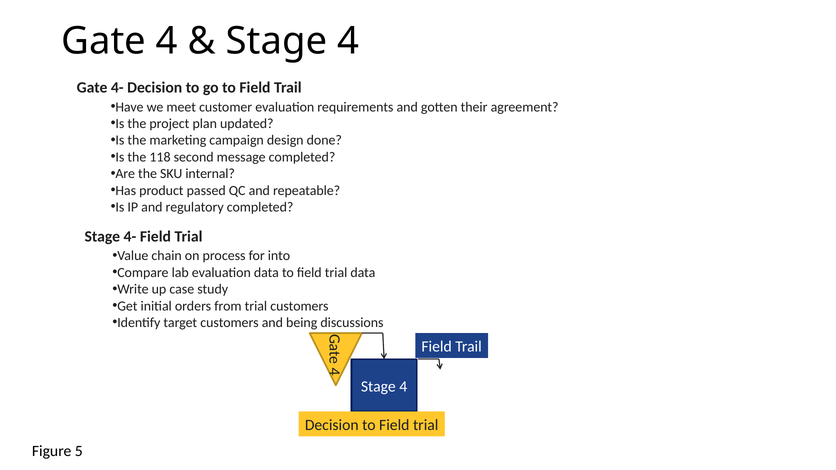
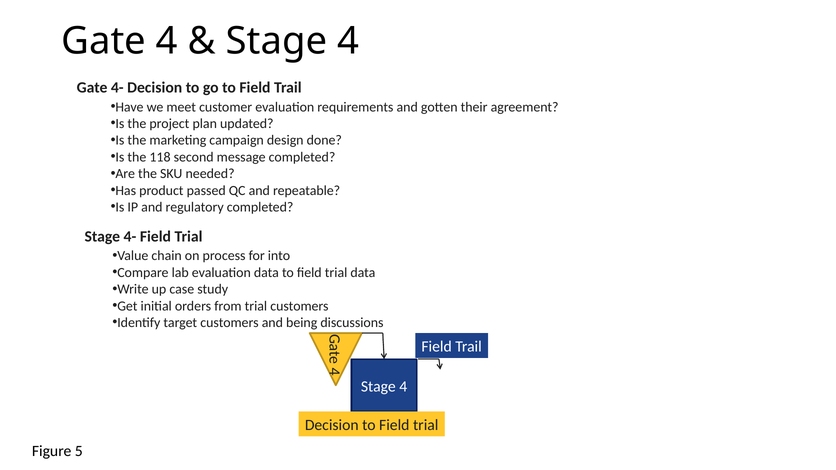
internal: internal -> needed (210, 174)
